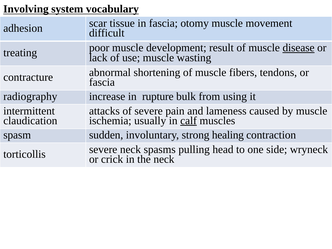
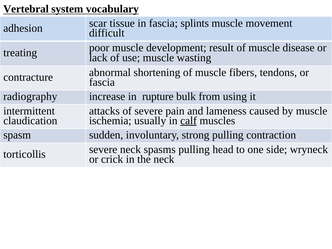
Involving: Involving -> Vertebral (26, 9)
otomy: otomy -> splints (195, 23)
disease underline: present -> none (299, 48)
strong healing: healing -> pulling (228, 135)
